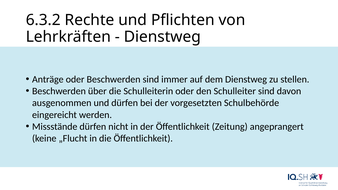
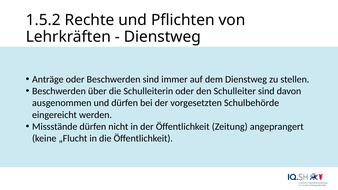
6.3.2: 6.3.2 -> 1.5.2 (43, 20)
